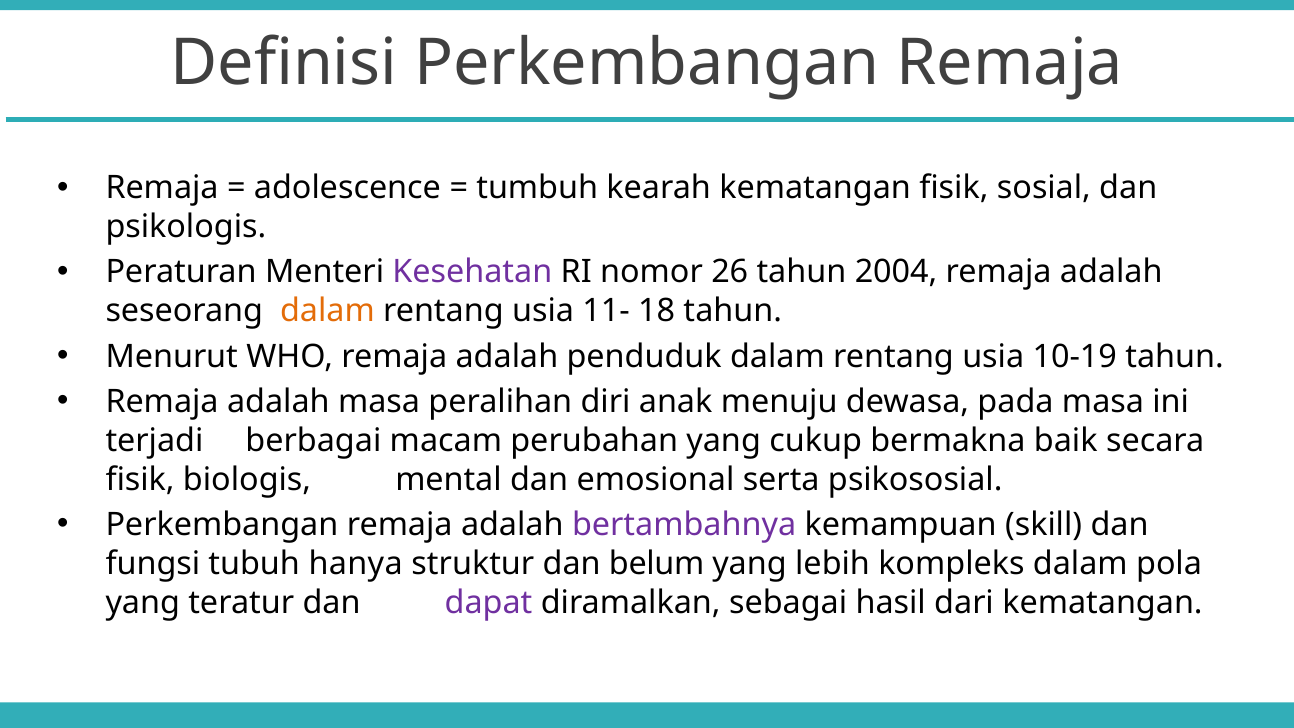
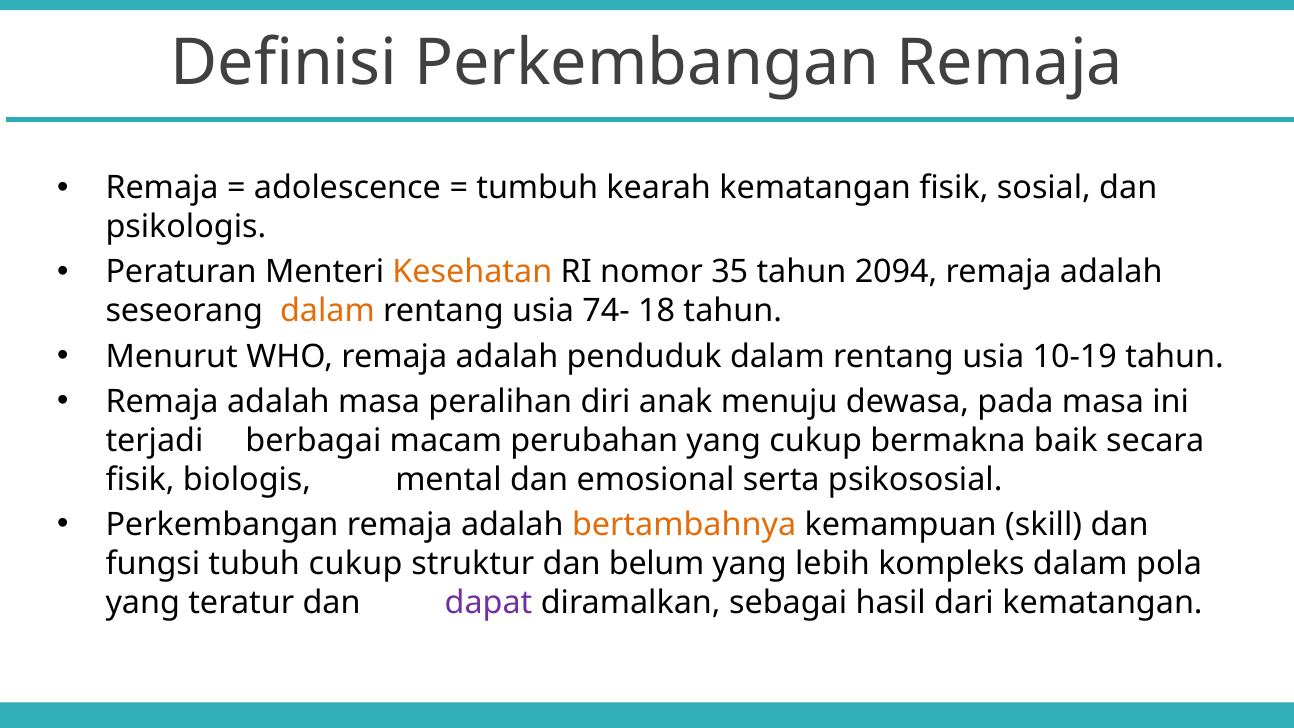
Kesehatan colour: purple -> orange (472, 272)
26: 26 -> 35 (730, 272)
2004: 2004 -> 2094 (896, 272)
11-: 11- -> 74- (606, 311)
bertambahnya colour: purple -> orange (684, 525)
tubuh hanya: hanya -> cukup (356, 563)
